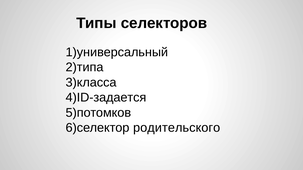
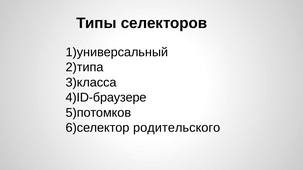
4)ID-задается: 4)ID-задается -> 4)ID-браузере (106, 98)
